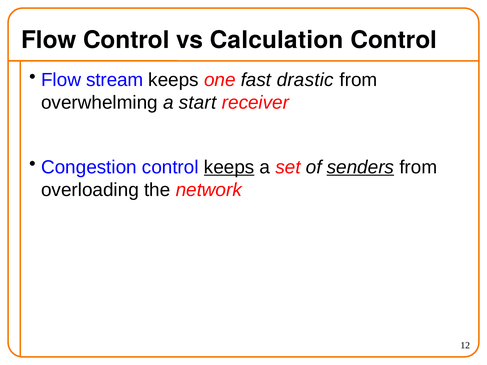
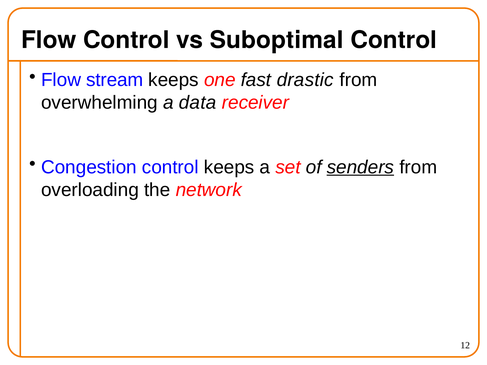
Calculation: Calculation -> Suboptimal (277, 40)
start: start -> data (198, 103)
keeps underline: present -> none (229, 167)
